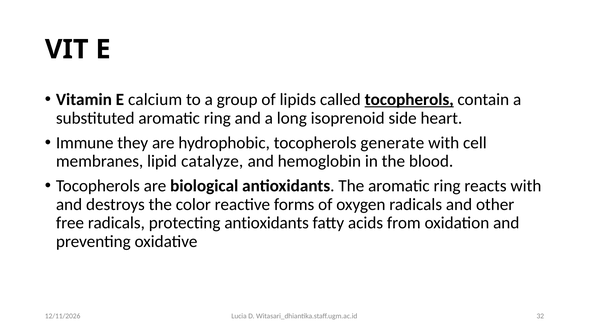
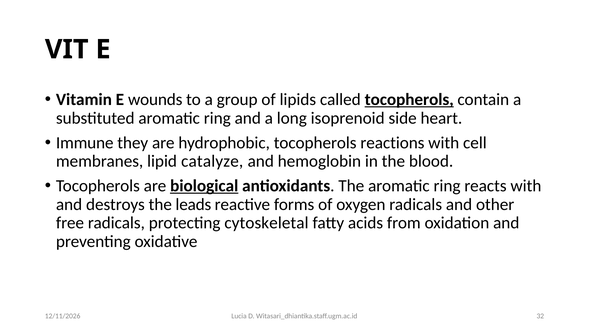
calcium: calcium -> wounds (155, 100)
generate: generate -> reactions (392, 143)
biological underline: none -> present (204, 186)
color: color -> leads (193, 205)
protecting antioxidants: antioxidants -> cytoskeletal (266, 223)
